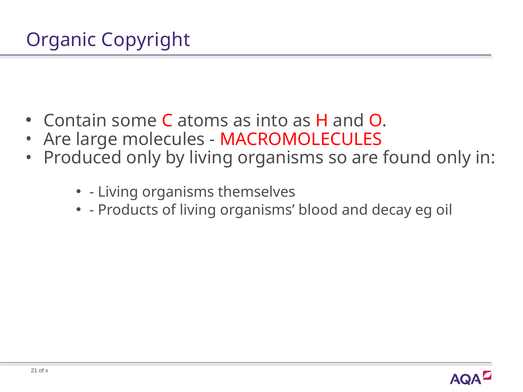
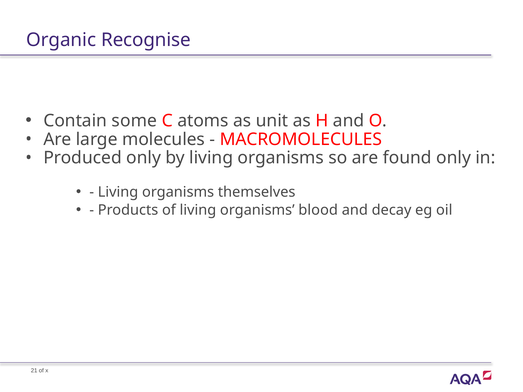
Copyright: Copyright -> Recognise (146, 40)
into: into -> unit (272, 121)
